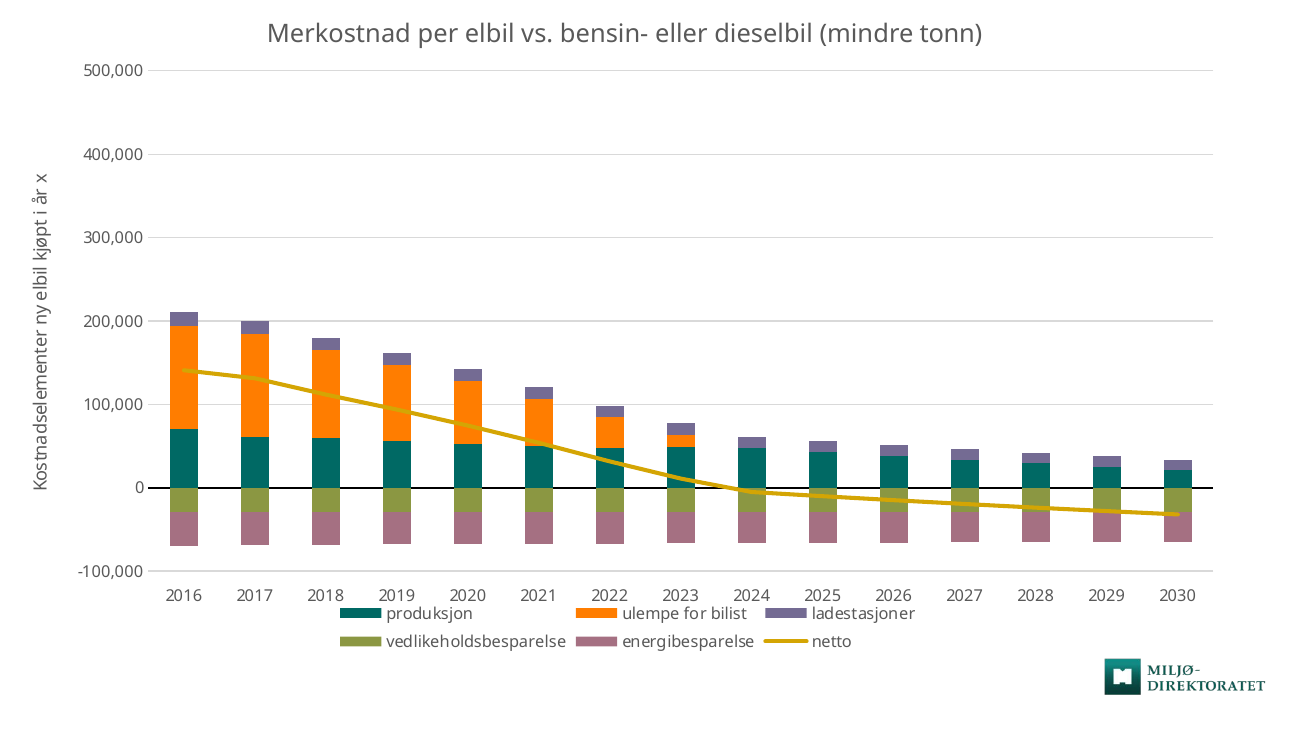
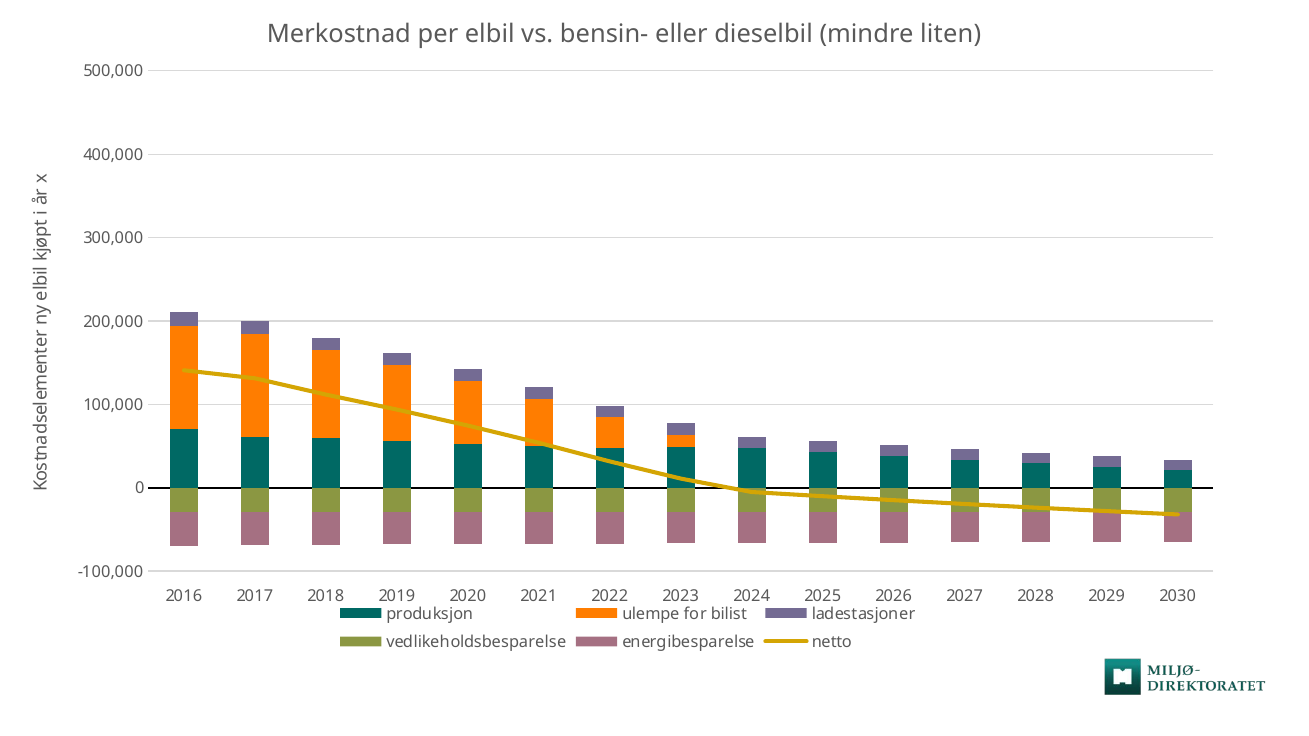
tonn: tonn -> liten (951, 34)
